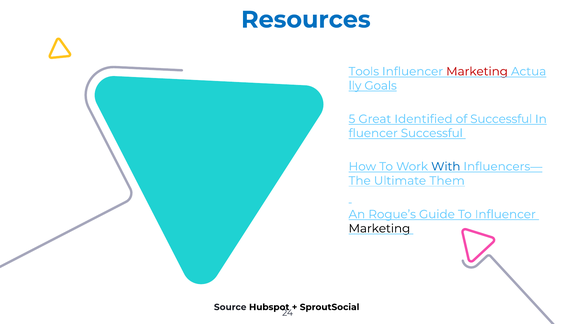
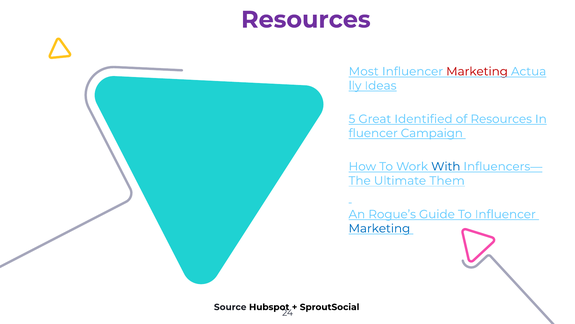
Resources colour: blue -> purple (306, 20)
Tools: Tools -> Most (364, 71)
Goals: Goals -> Ideas (381, 85)
of Successful: Successful -> Resources (501, 119)
Successful: Successful -> Campaign (432, 133)
Marketing colour: black -> blue (379, 228)
